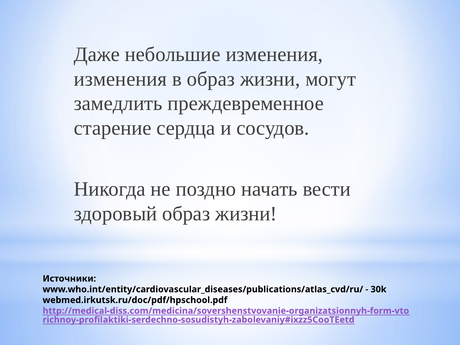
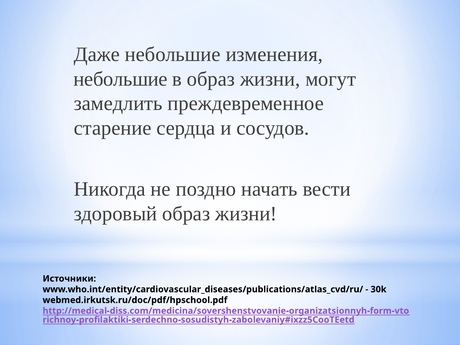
изменения: изменения -> небольшие (121, 79)
